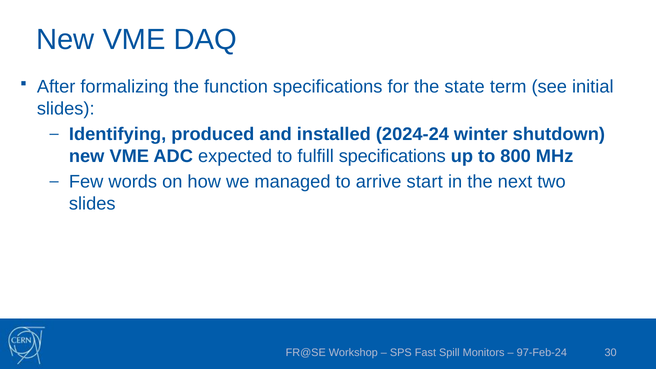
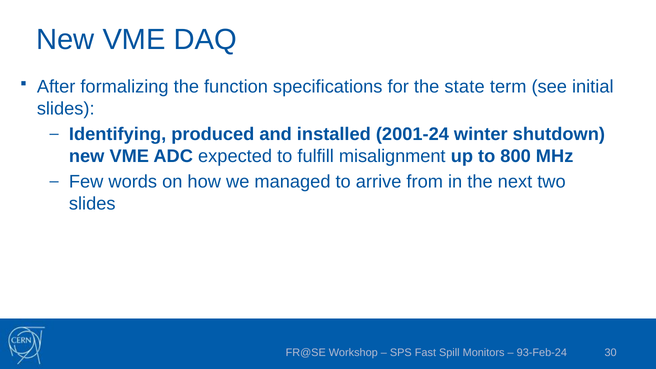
2024-24: 2024-24 -> 2001-24 (412, 134)
fulfill specifications: specifications -> misalignment (392, 156)
start: start -> from (425, 182)
97-Feb-24: 97-Feb-24 -> 93-Feb-24 (542, 353)
